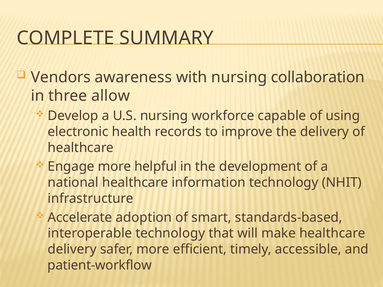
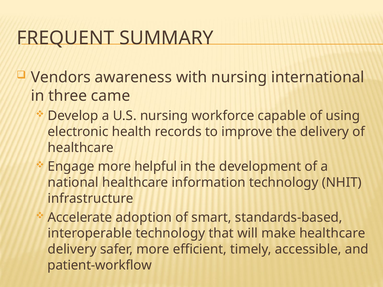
COMPLETE: COMPLETE -> FREQUENT (65, 38)
collaboration: collaboration -> international (318, 77)
allow: allow -> came (111, 96)
